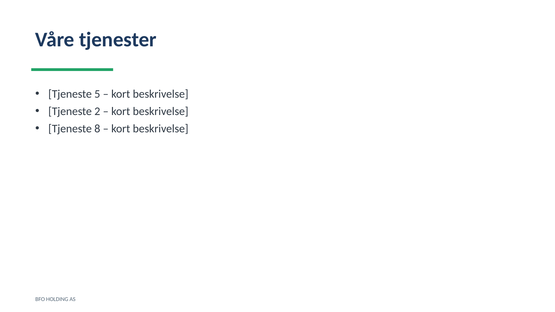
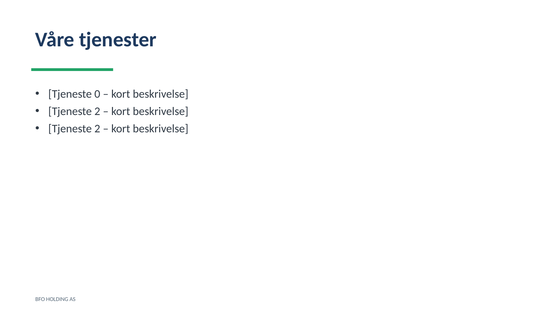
5: 5 -> 0 (97, 94)
8: 8 -> 2 (97, 129)
